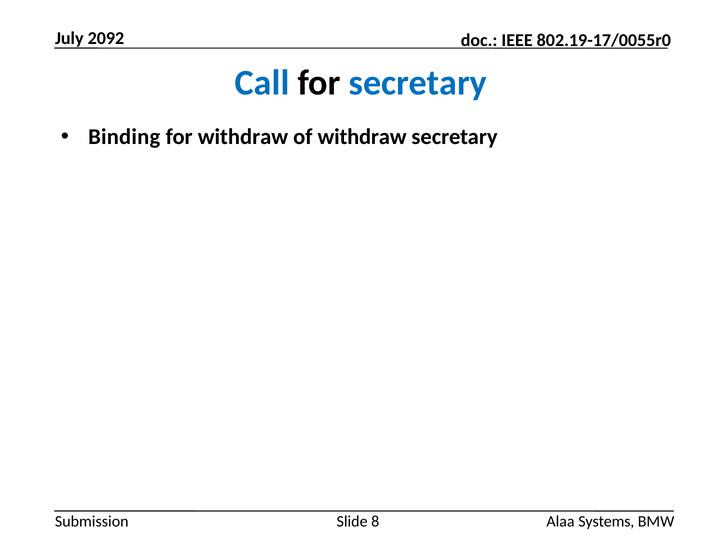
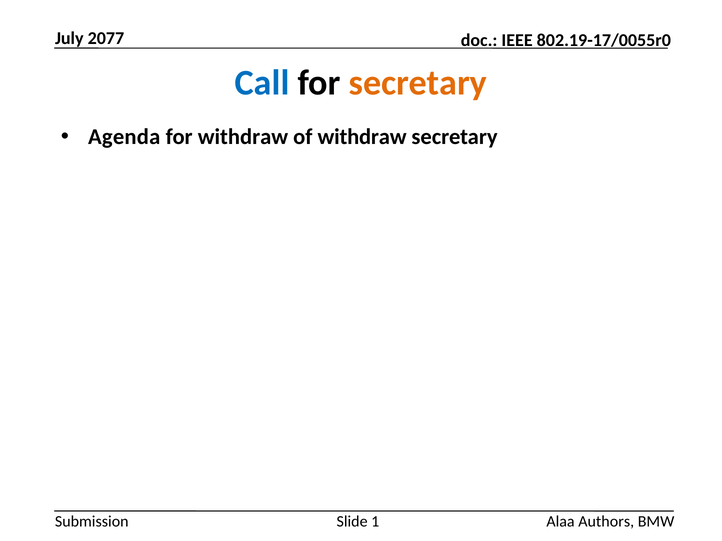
2092: 2092 -> 2077 (106, 38)
secretary colour: blue -> orange (418, 83)
Binding: Binding -> Agenda (124, 137)
8: 8 -> 1 (375, 522)
Systems: Systems -> Authors (606, 522)
